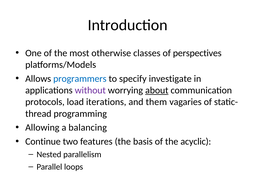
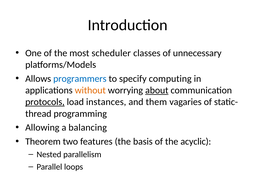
otherwise: otherwise -> scheduler (111, 53)
perspectives: perspectives -> unnecessary (197, 53)
investigate: investigate -> computing (170, 79)
without colour: purple -> orange (90, 90)
protocols underline: none -> present (45, 102)
iterations: iterations -> instances (106, 102)
Continue: Continue -> Theorem (43, 142)
